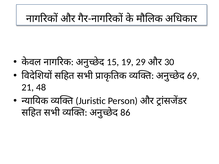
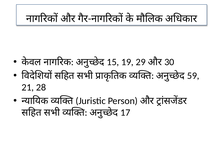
69: 69 -> 59 (193, 76)
48: 48 -> 28 (41, 87)
86: 86 -> 17 (125, 113)
